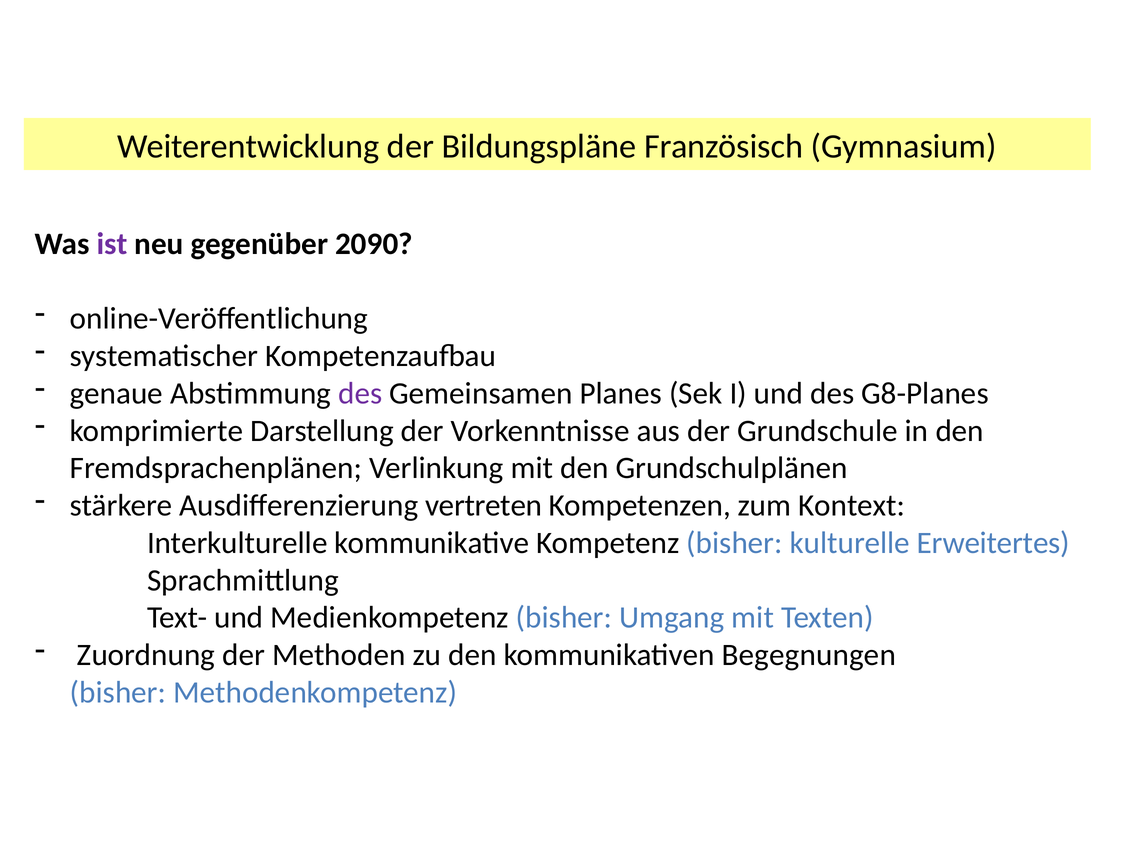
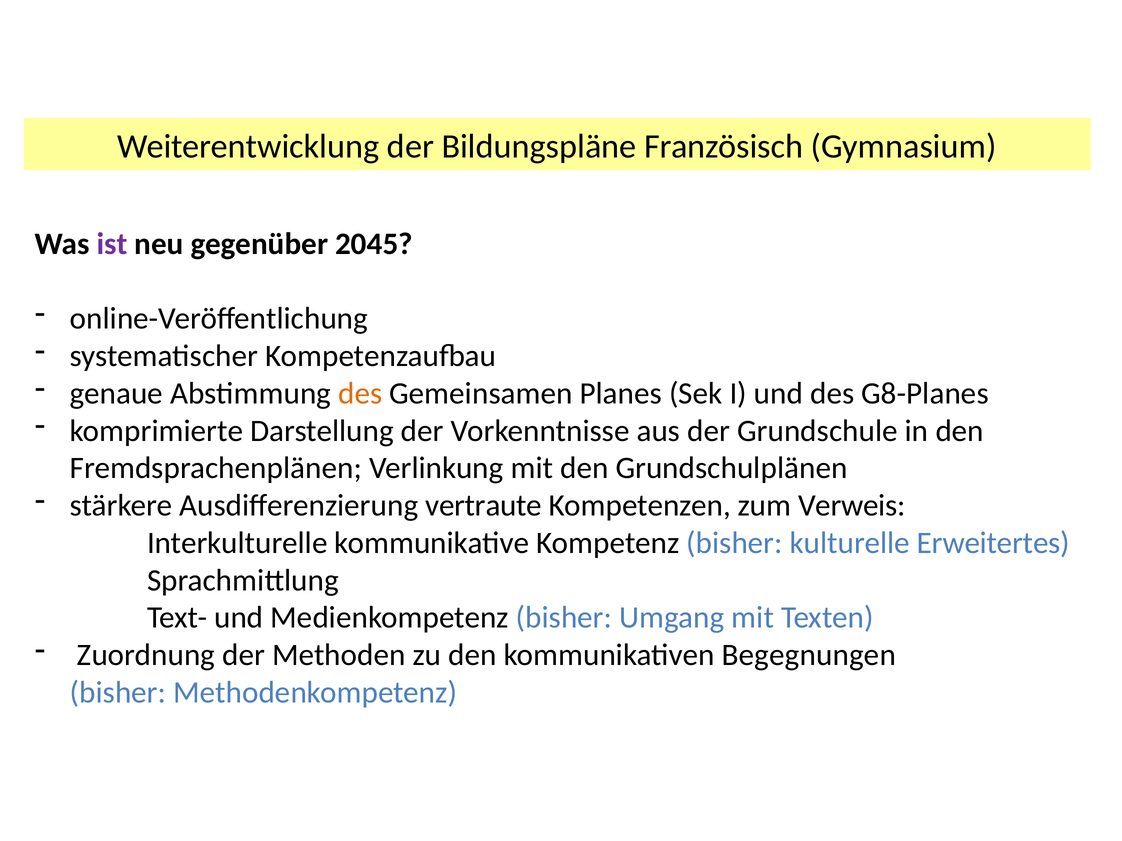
2090: 2090 -> 2045 (374, 244)
des colour: purple -> orange (360, 394)
vertreten: vertreten -> vertraute (484, 506)
Kontext: Kontext -> Verweis (852, 506)
